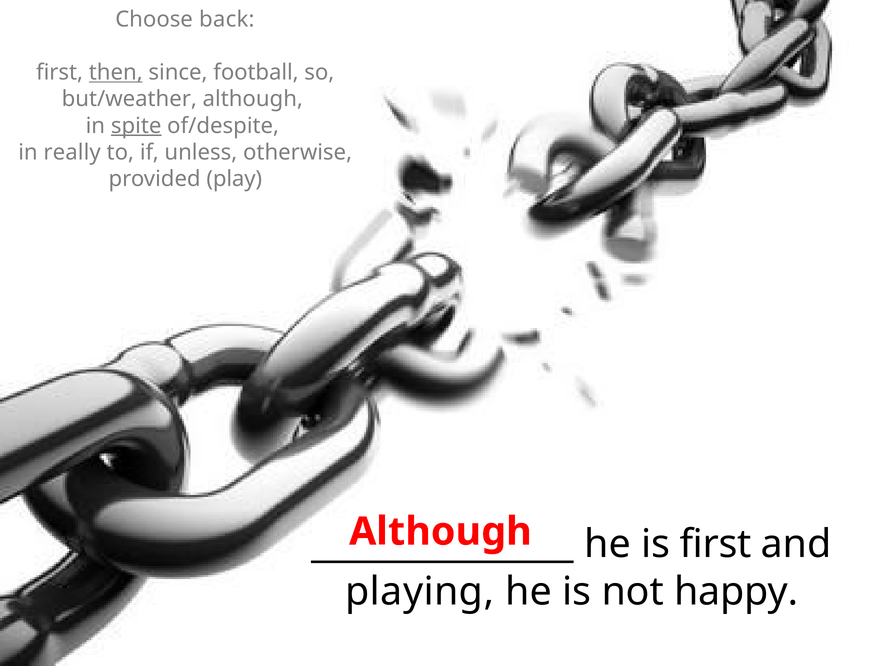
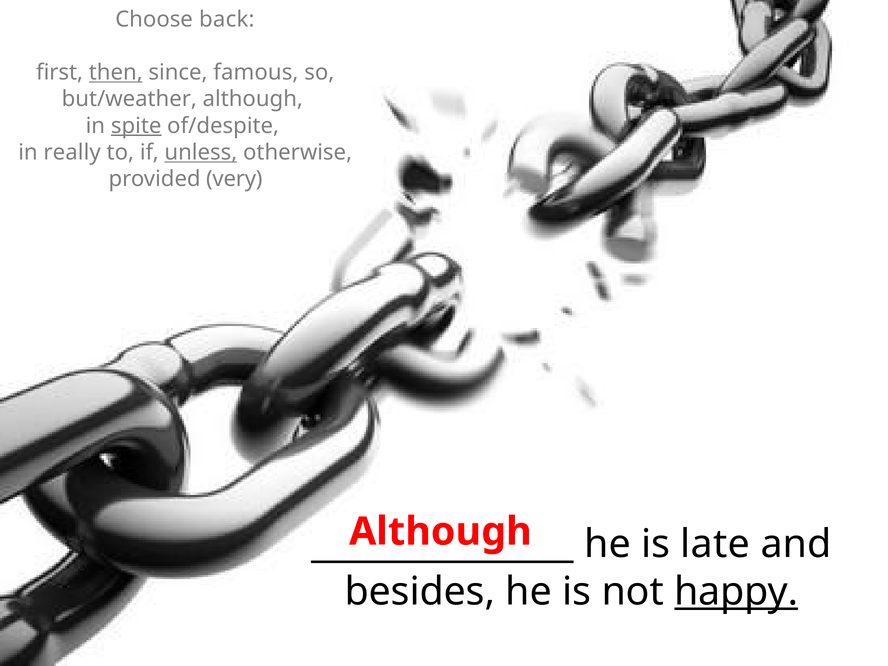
football: football -> famous (256, 72)
unless underline: none -> present (201, 152)
play: play -> very (234, 179)
is first: first -> late (715, 544)
playing: playing -> besides (420, 592)
happy underline: none -> present (736, 592)
